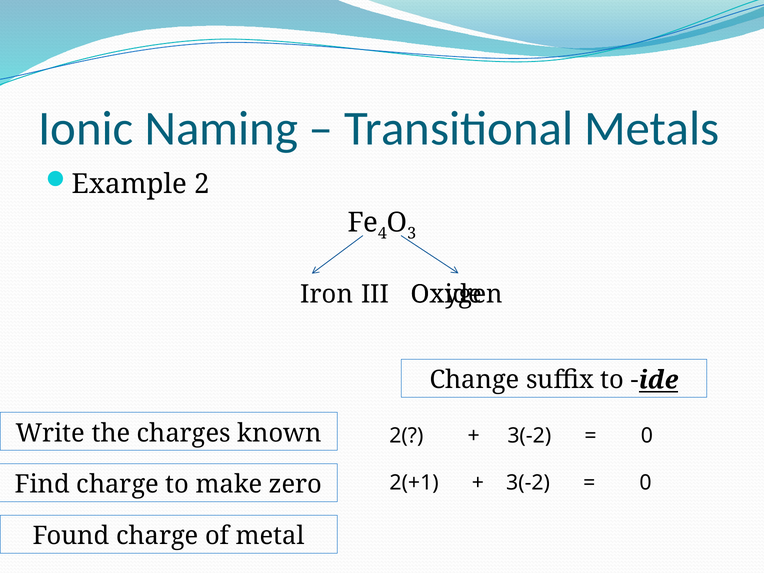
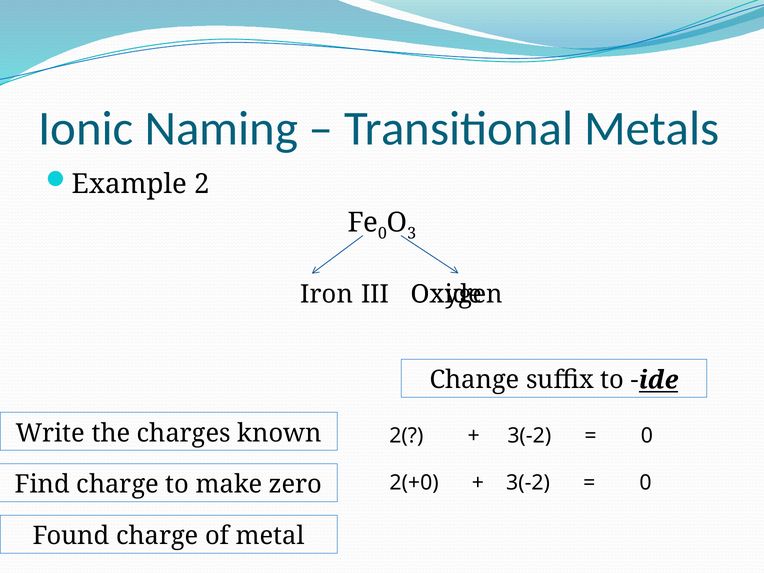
4: 4 -> 0 (382, 233)
2(+1: 2(+1 -> 2(+0 (414, 483)
